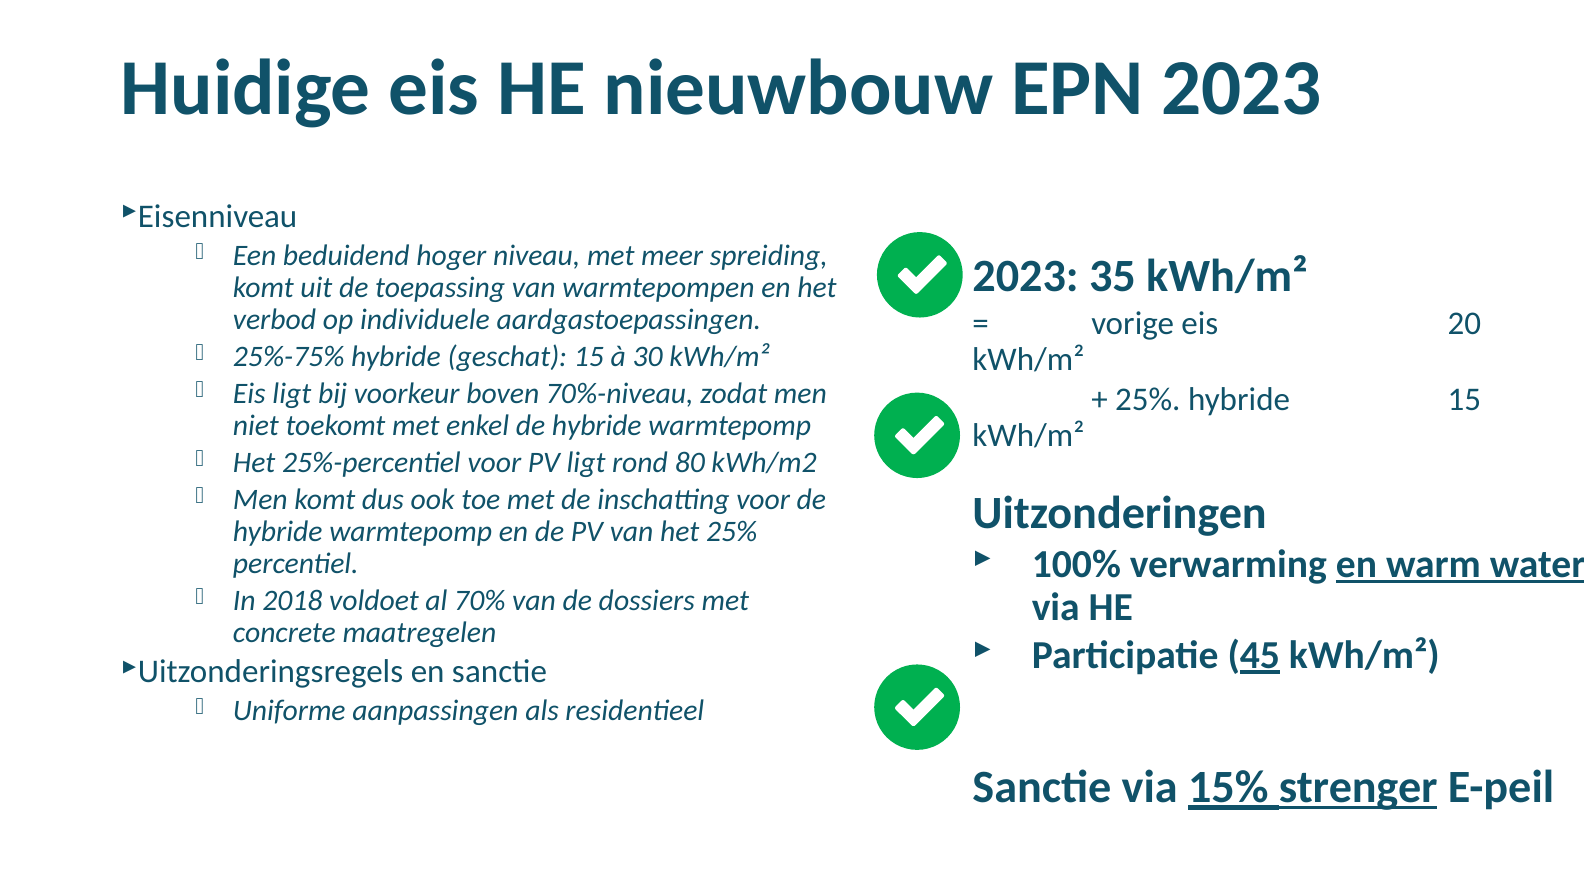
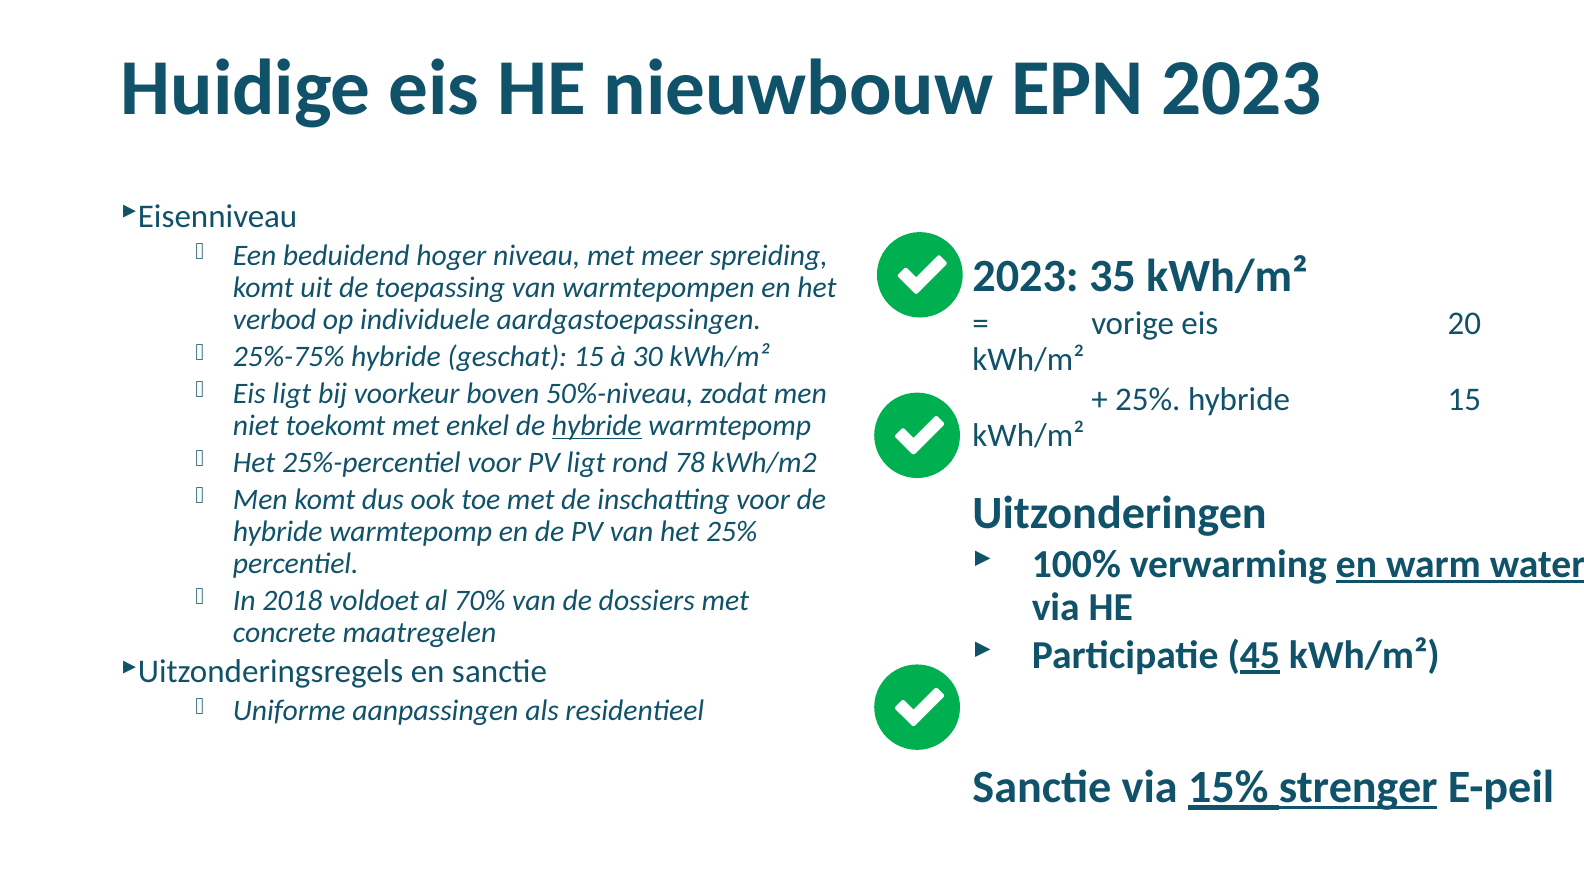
70%-niveau: 70%-niveau -> 50%-niveau (620, 394)
hybride underline: none -> present (597, 426)
80: 80 -> 78 (690, 463)
